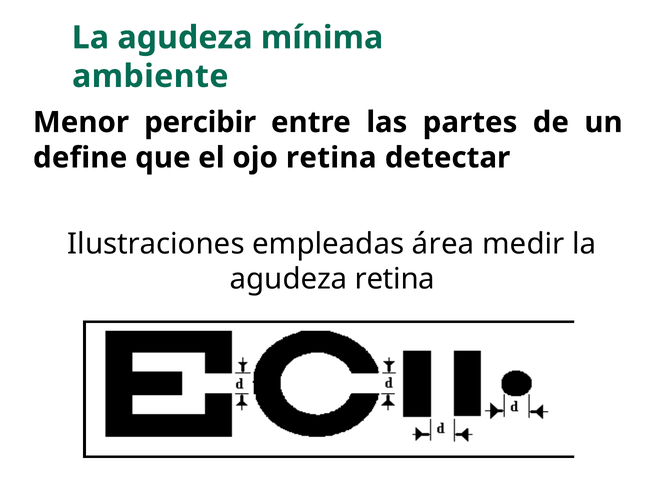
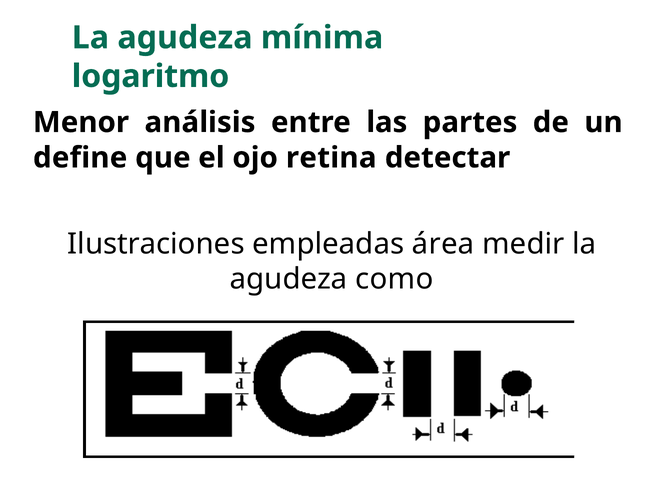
ambiente: ambiente -> logaritmo (151, 76)
percibir: percibir -> análisis (200, 122)
agudeza retina: retina -> como (395, 279)
